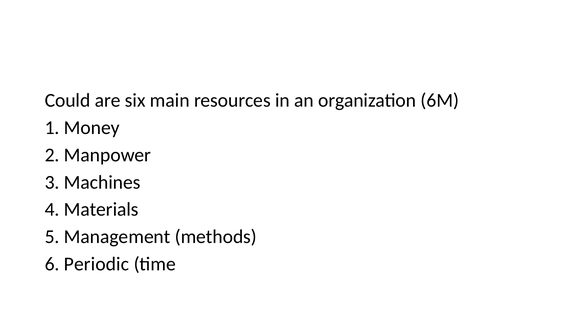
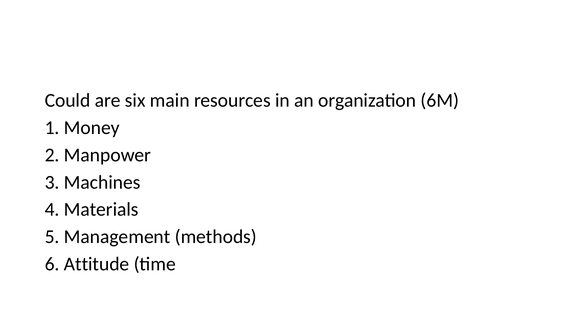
Periodic: Periodic -> Attitude (97, 264)
